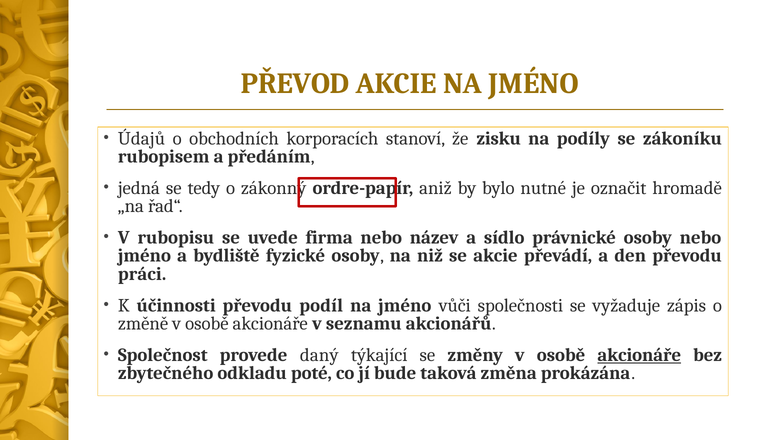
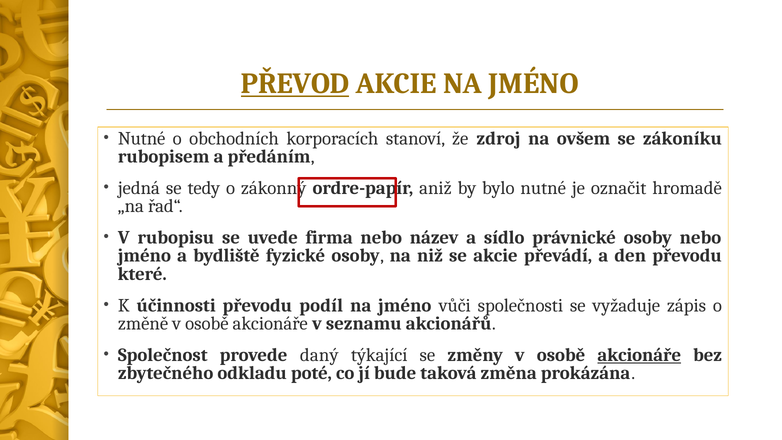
PŘEVOD underline: none -> present (295, 84)
Údajů: Údajů -> Nutné (142, 138)
zisku: zisku -> zdroj (498, 138)
podíly: podíly -> ovšem (584, 138)
práci: práci -> které (142, 274)
